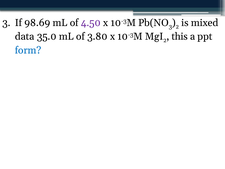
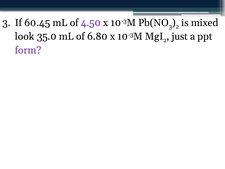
98.69: 98.69 -> 60.45 (37, 23)
data: data -> look (25, 36)
3.80: 3.80 -> 6.80 (97, 36)
this: this -> just (180, 36)
form colour: blue -> purple (28, 50)
